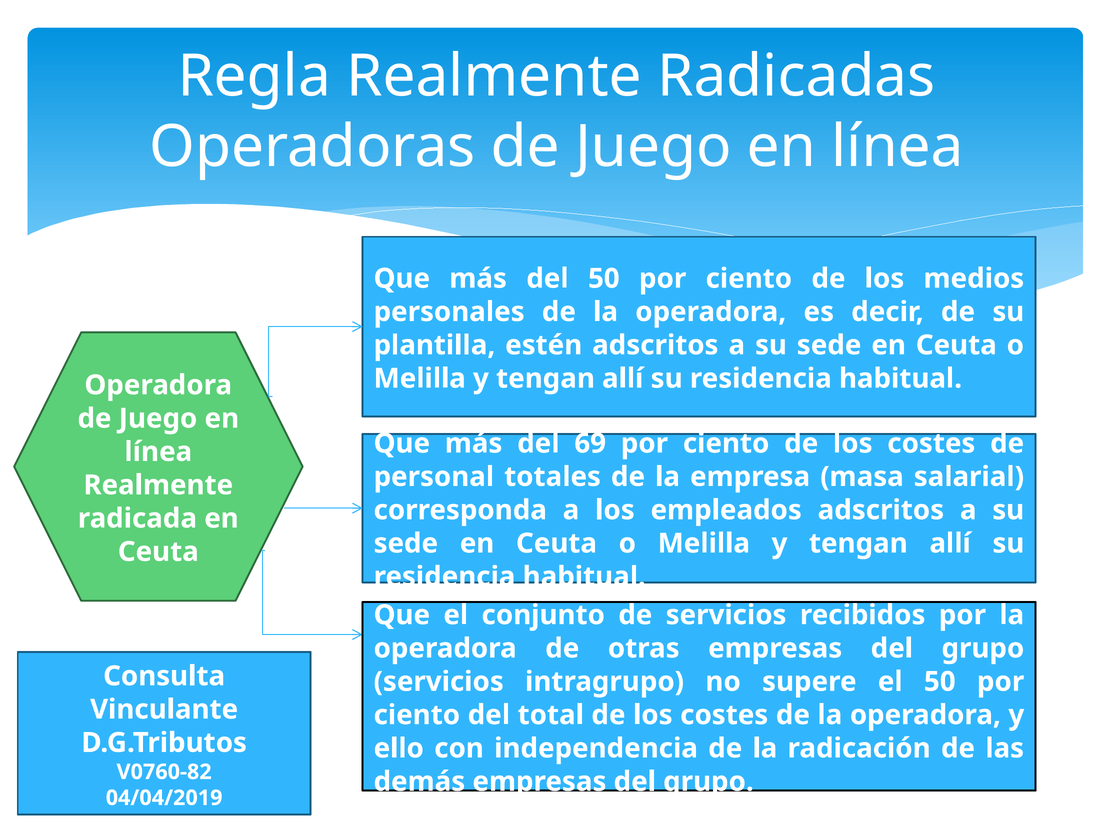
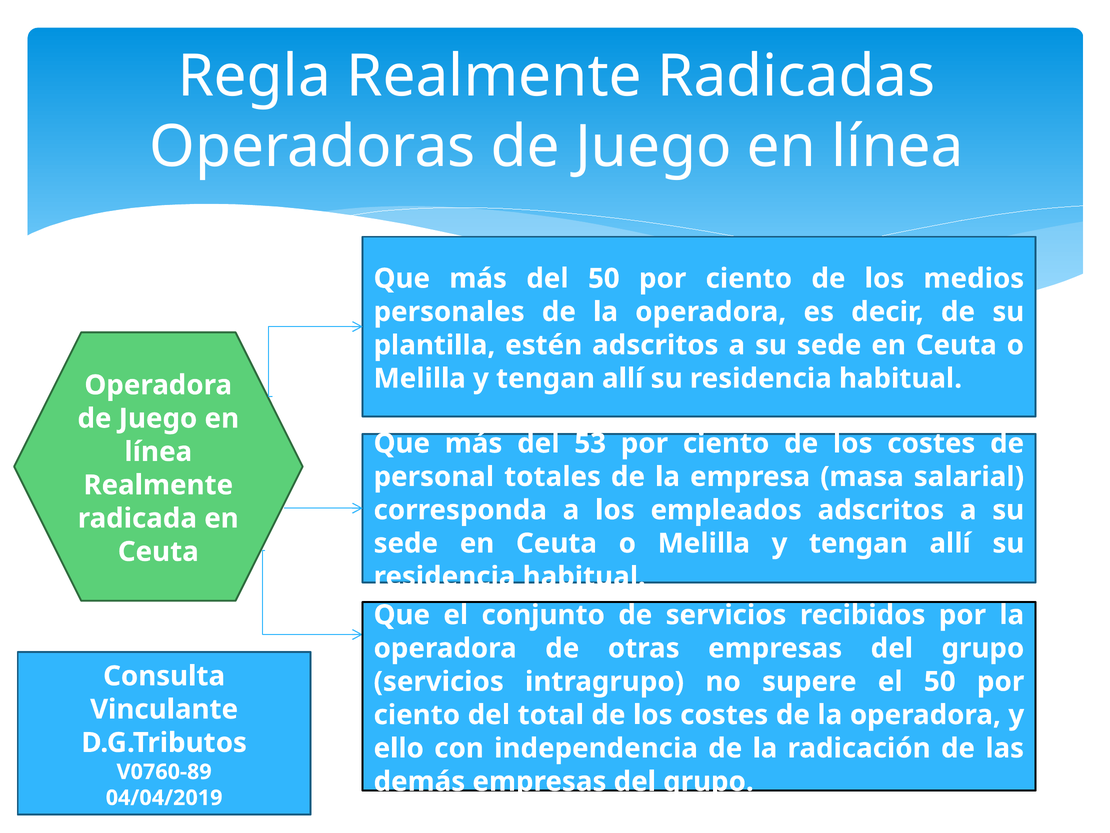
69: 69 -> 53 (590, 443)
V0760-82: V0760-82 -> V0760-89 (164, 771)
